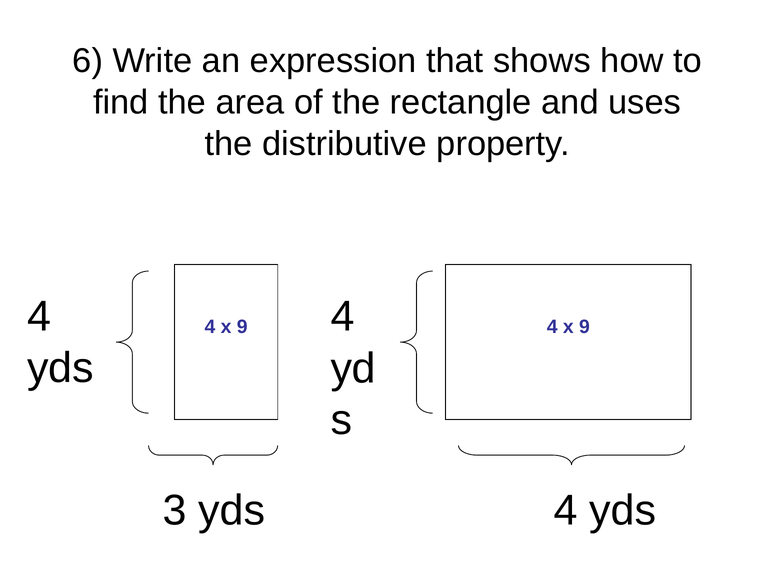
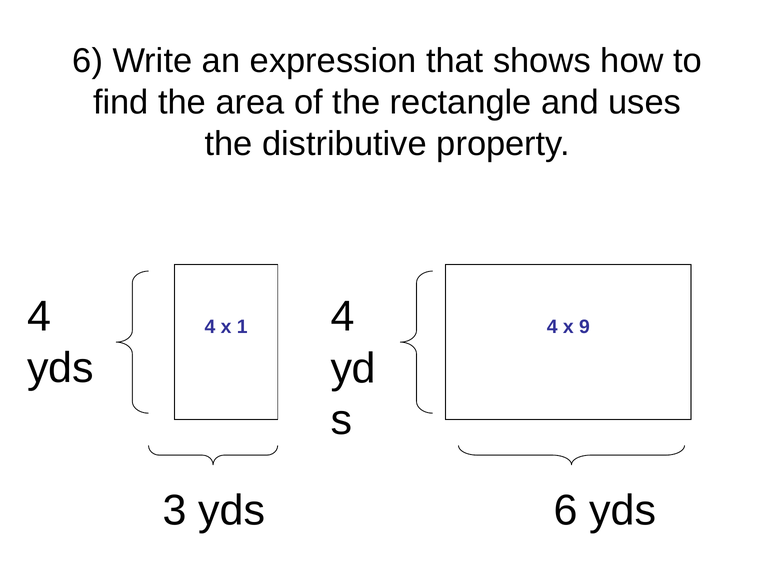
9: 9 -> 1 (242, 327)
3 yds 4: 4 -> 6 (566, 511)
